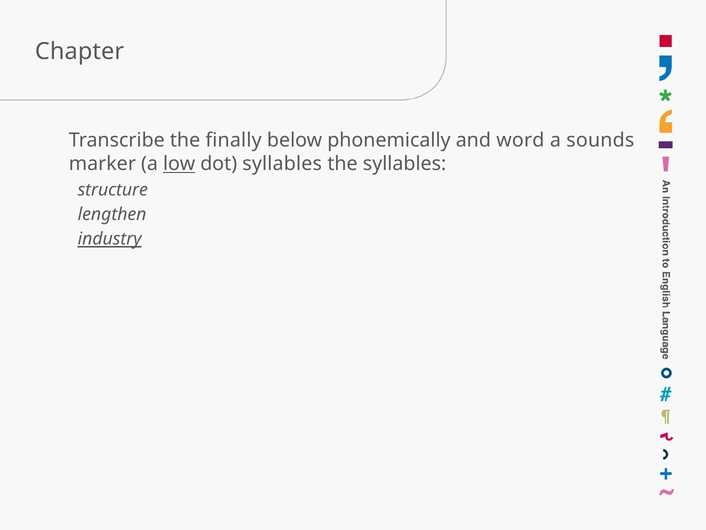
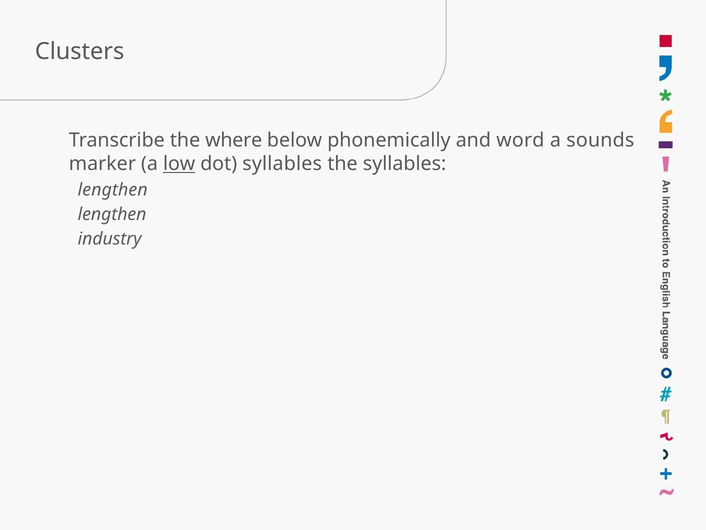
Chapter: Chapter -> Clusters (80, 52)
finally: finally -> where (234, 140)
structure: structure -> lengthen (113, 190)
industry underline: present -> none (110, 239)
